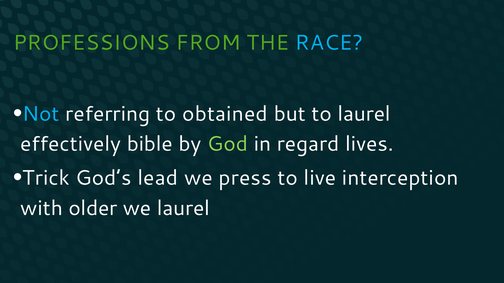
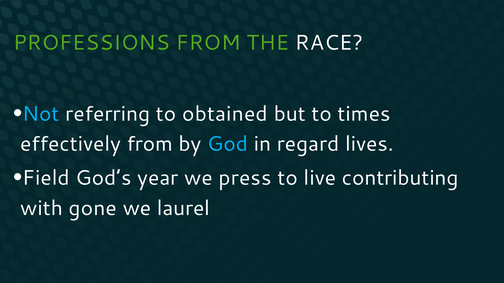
RACE colour: light blue -> white (329, 43)
to laurel: laurel -> times (364, 114)
effectively bible: bible -> from (150, 144)
God colour: light green -> light blue (228, 144)
Trick: Trick -> Field (46, 178)
lead: lead -> year (158, 178)
interception: interception -> contributing (400, 178)
older: older -> gone (93, 209)
